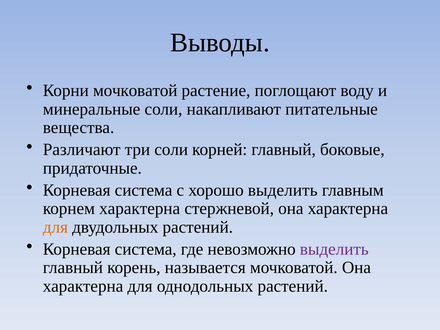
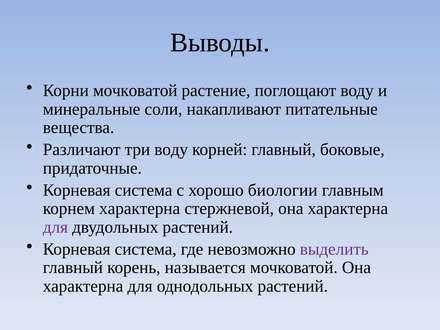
три соли: соли -> воду (171, 150)
хорошо выделить: выделить -> биологии (283, 190)
для colour: orange -> purple (55, 227)
